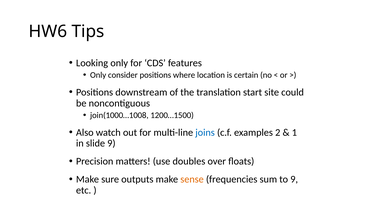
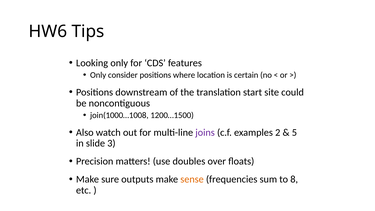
joins colour: blue -> purple (205, 132)
1: 1 -> 5 (294, 132)
slide 9: 9 -> 3 (111, 143)
to 9: 9 -> 8 (294, 179)
